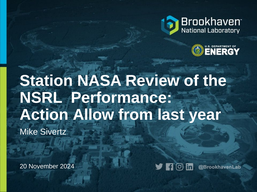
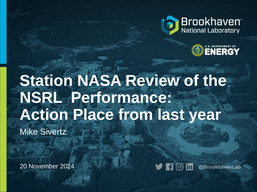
Allow: Allow -> Place (93, 115)
